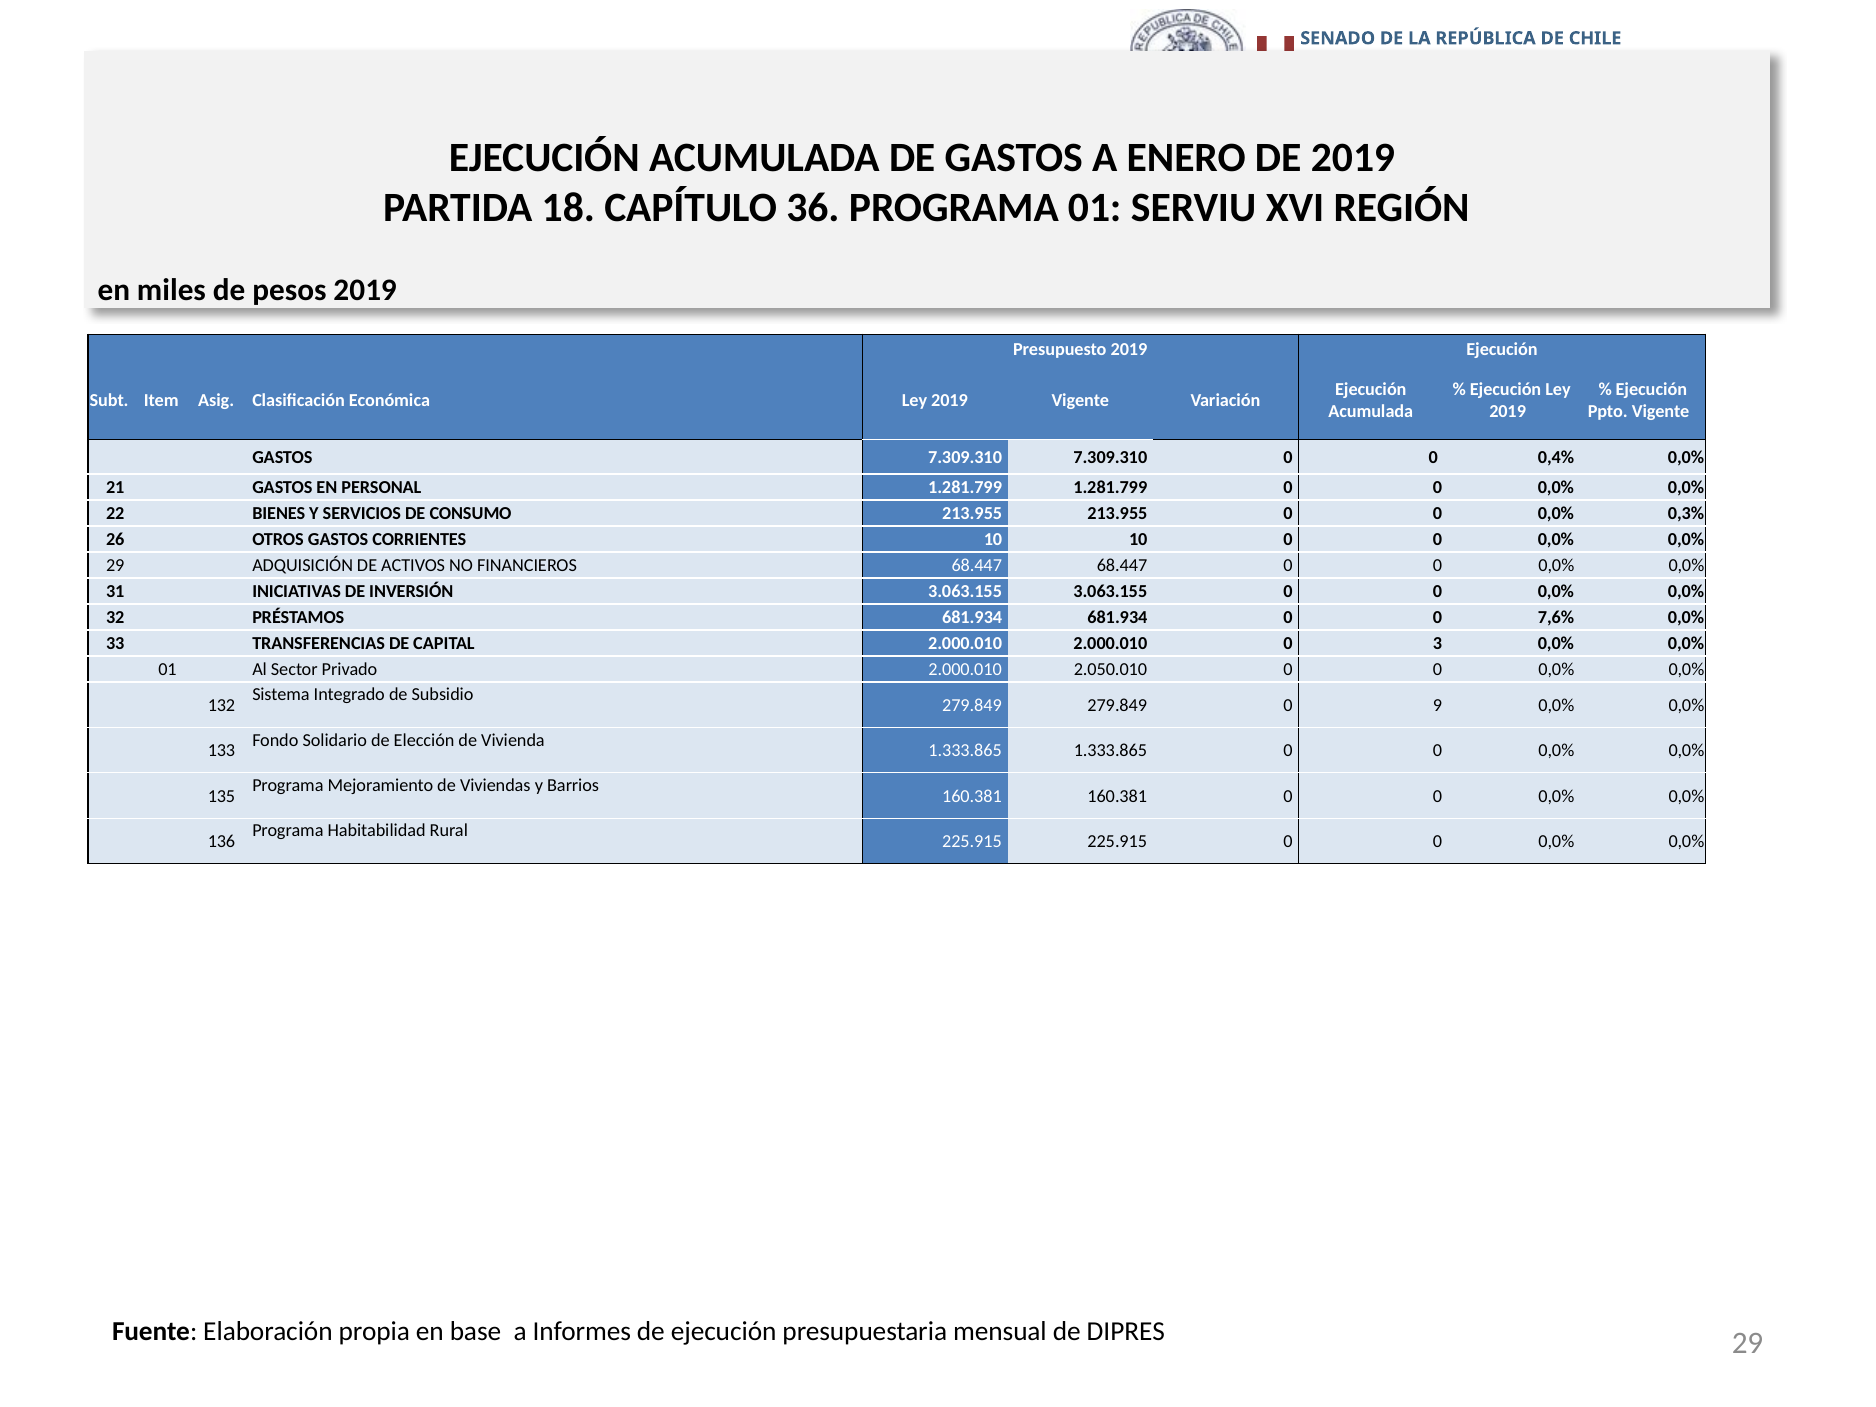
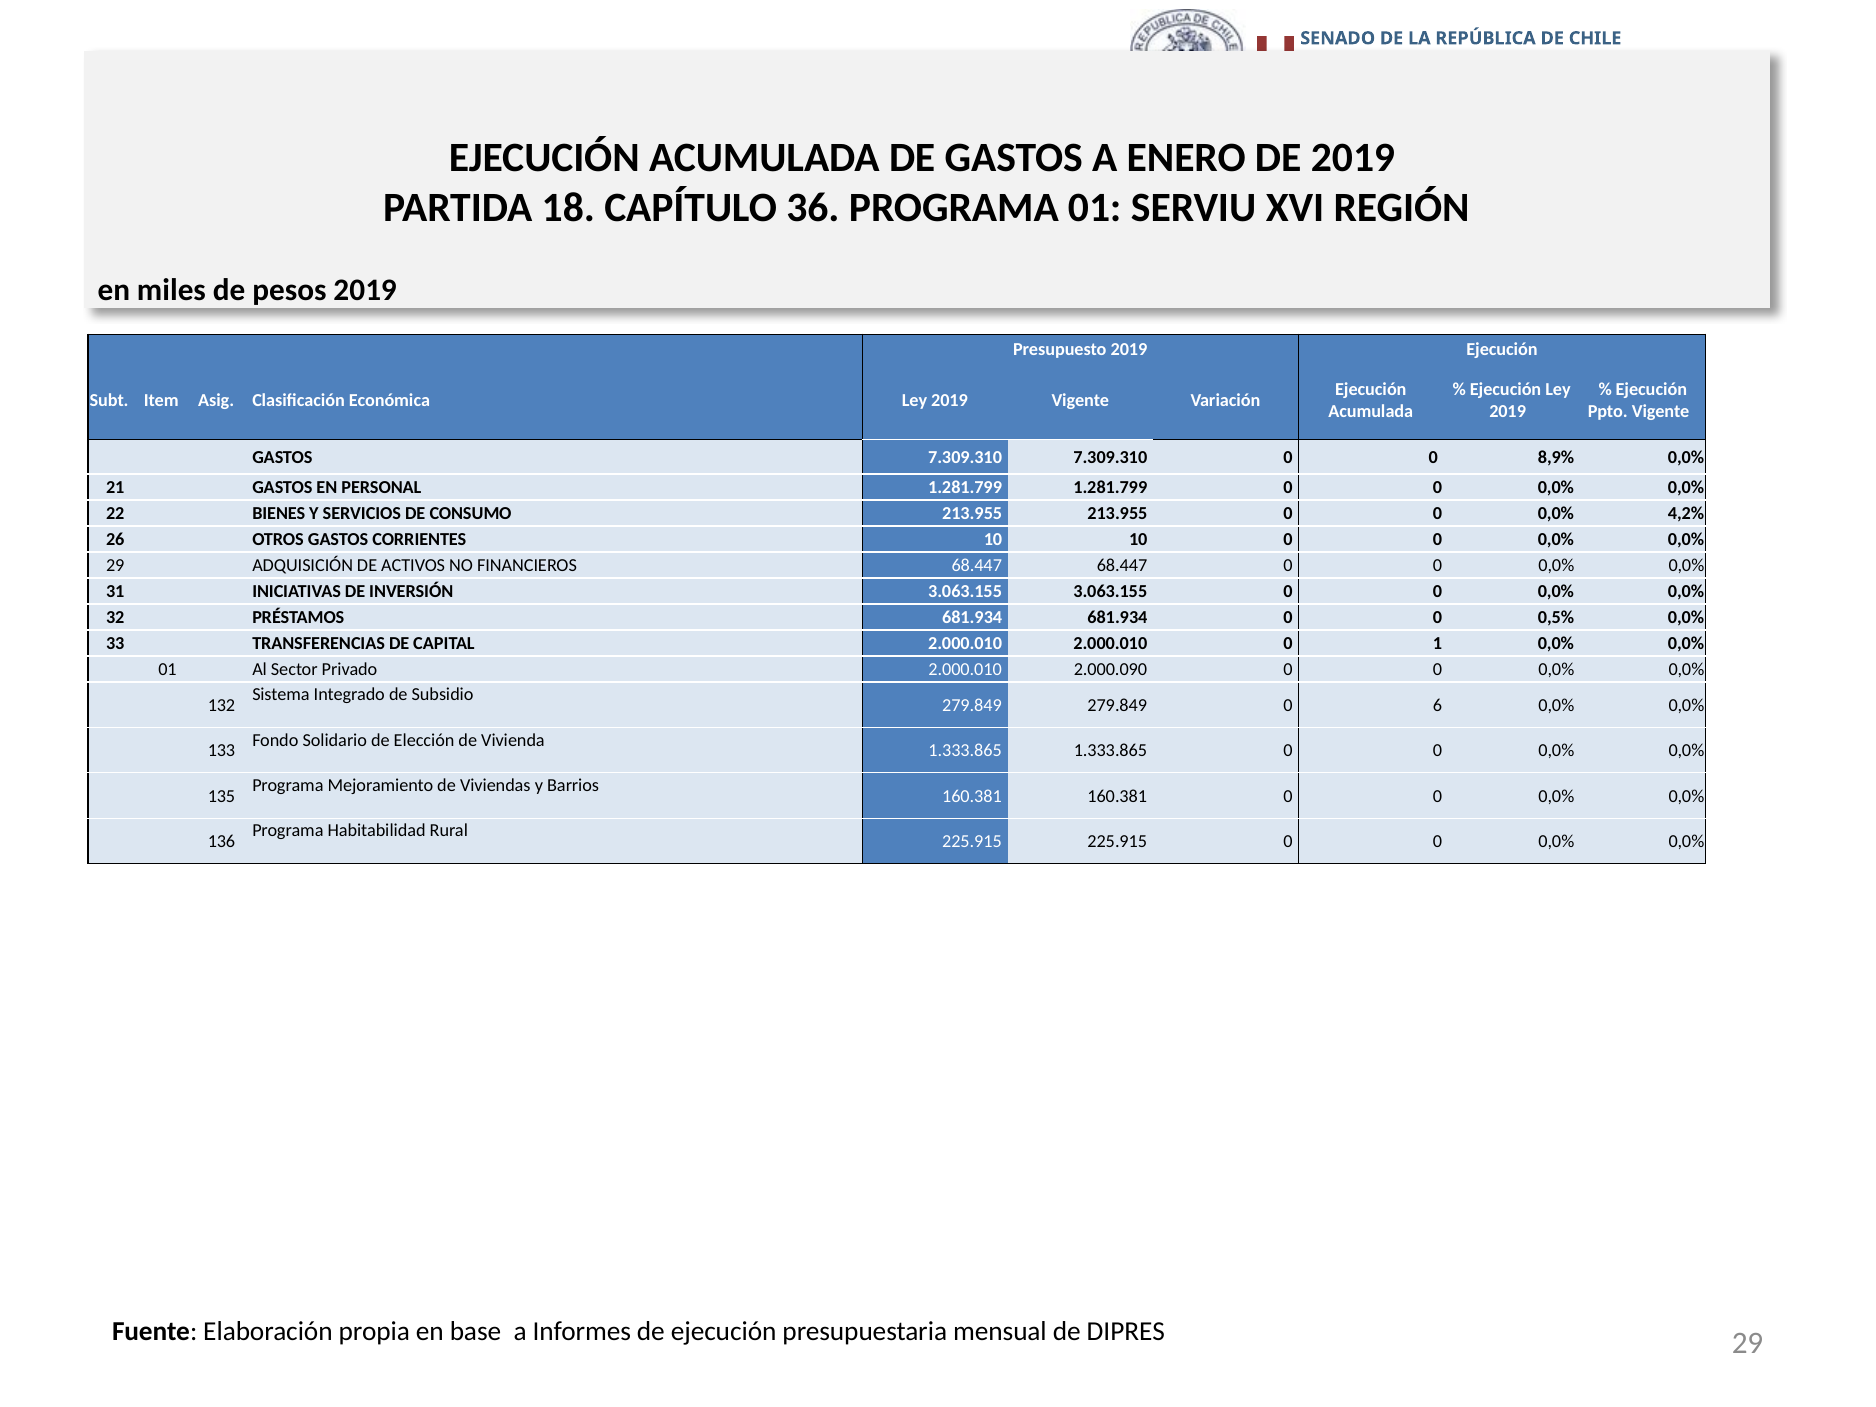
0,4%: 0,4% -> 8,9% (1556, 458)
0,3%: 0,3% -> 4,2% (1686, 514)
7,6%: 7,6% -> 0,5% (1556, 618)
3: 3 -> 1 (1437, 644)
2.050.010: 2.050.010 -> 2.000.090 (1110, 670)
9: 9 -> 6 (1437, 706)
